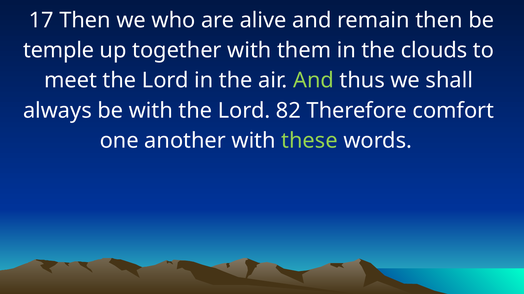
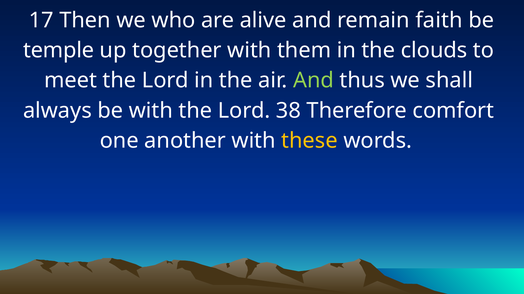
remain then: then -> faith (439, 20)
82: 82 -> 38 (288, 111)
these colour: light green -> yellow (310, 141)
